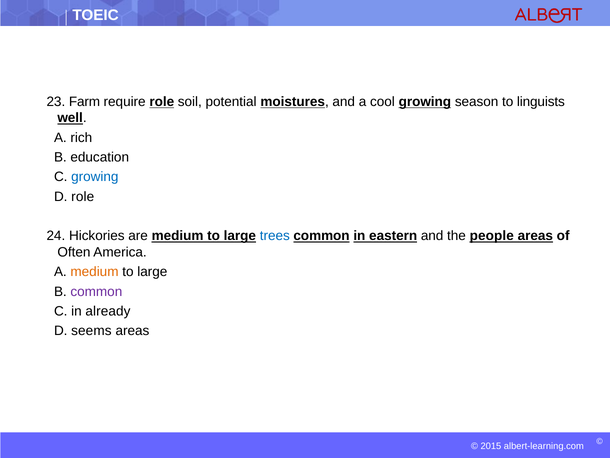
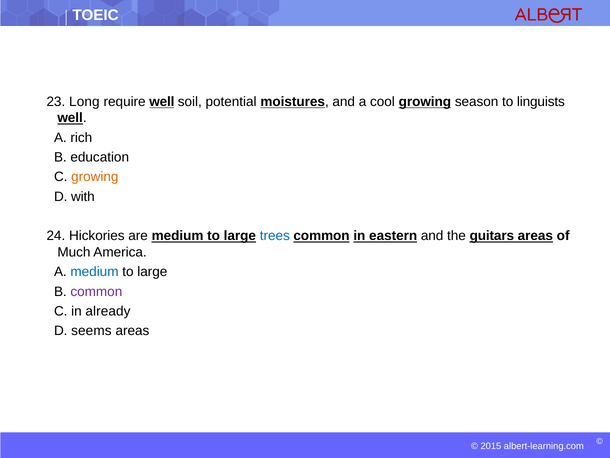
Farm: Farm -> Long (84, 102)
require role: role -> well (162, 102)
growing colour: blue -> orange (95, 177)
D role: role -> with (83, 196)
people: people -> guitars (492, 236)
Often: Often -> Much (74, 252)
medium colour: orange -> blue (94, 272)
